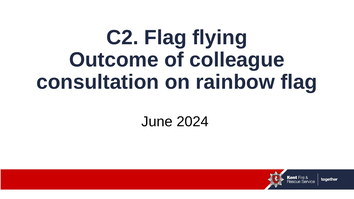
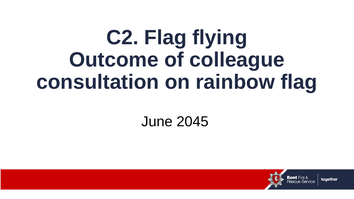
2024: 2024 -> 2045 (193, 122)
